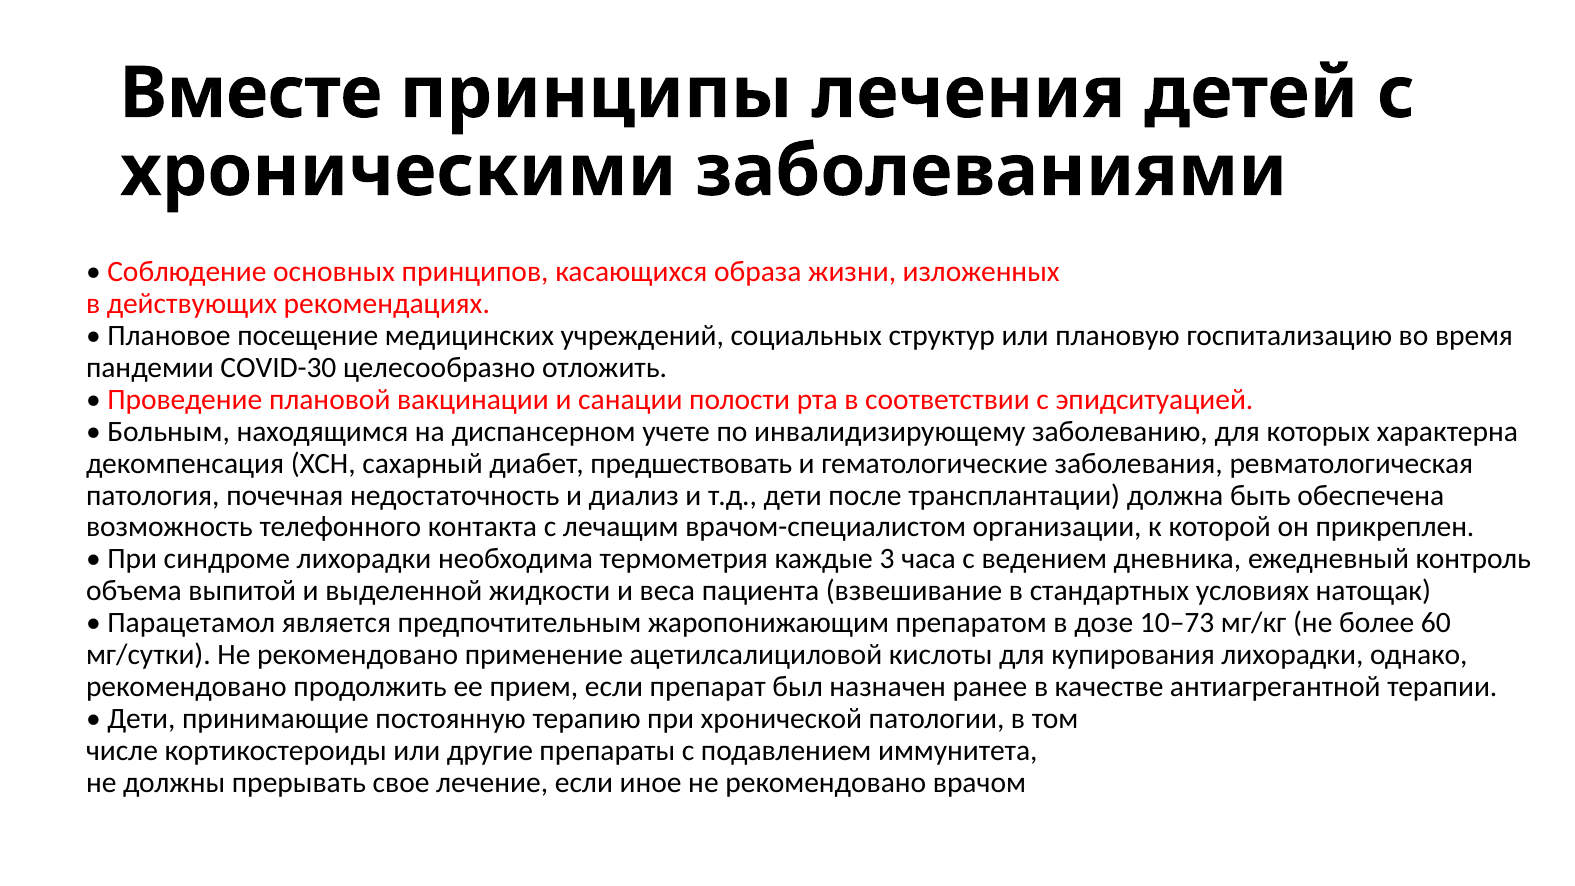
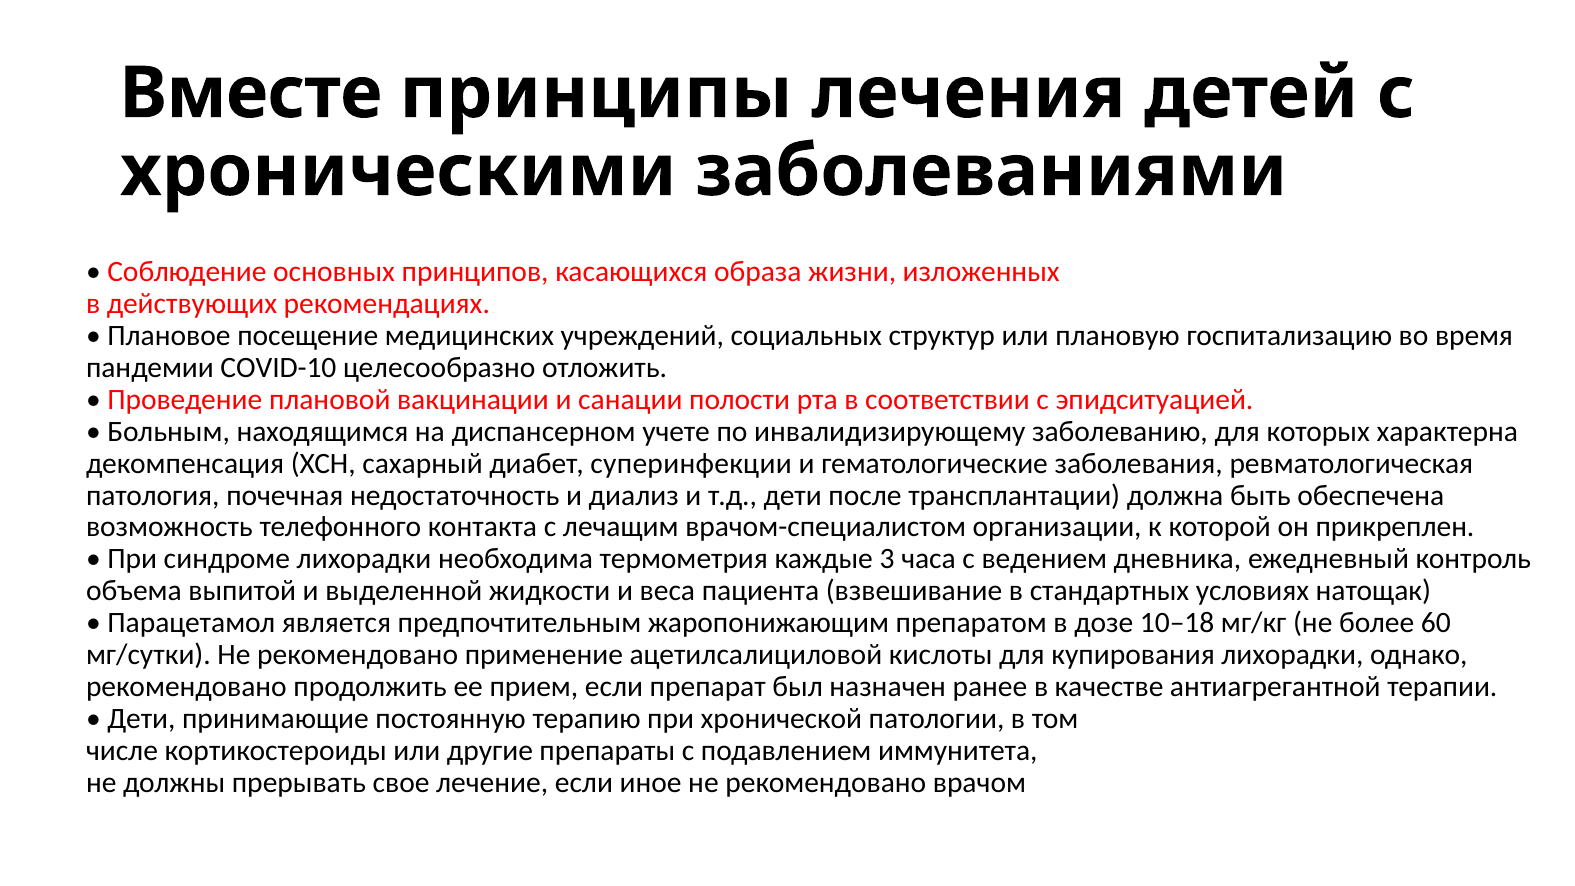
COVID-30: COVID-30 -> COVID-10 (278, 368)
предшествовать: предшествовать -> суперинфекции (691, 463)
10–73: 10–73 -> 10–18 (1177, 623)
